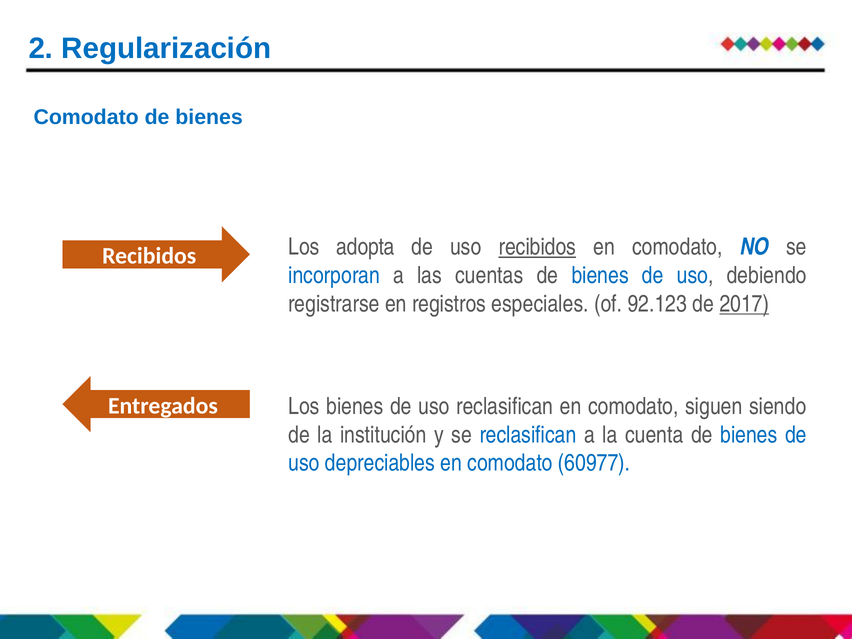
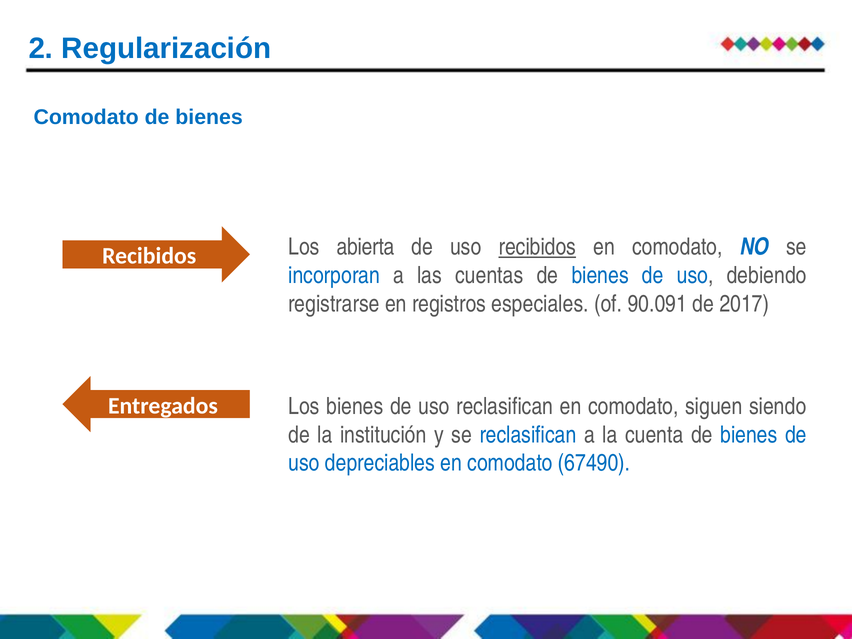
adopta: adopta -> abierta (366, 247)
92.123: 92.123 -> 90.091 (657, 304)
2017 underline: present -> none (744, 304)
60977: 60977 -> 67490 (594, 463)
